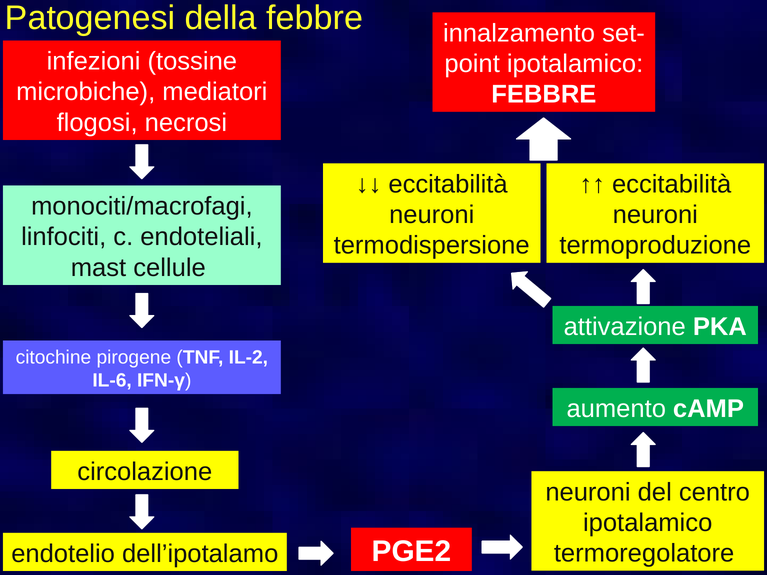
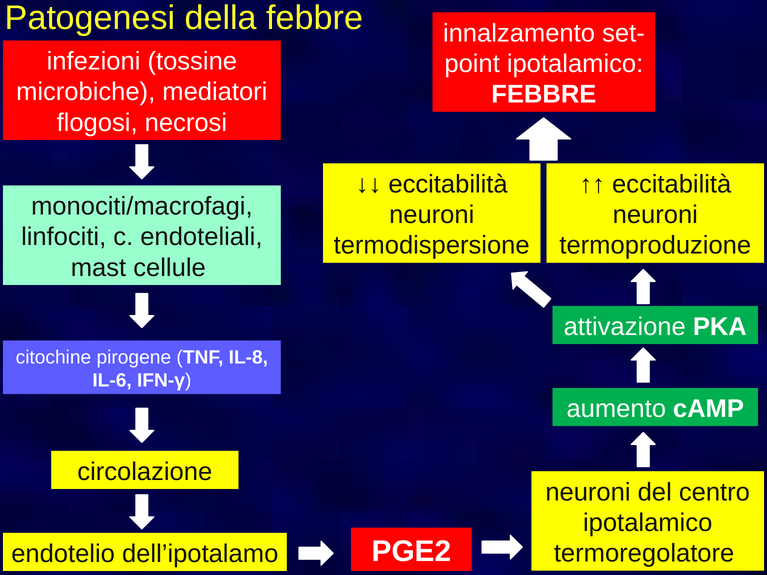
IL-2: IL-2 -> IL-8 (248, 357)
